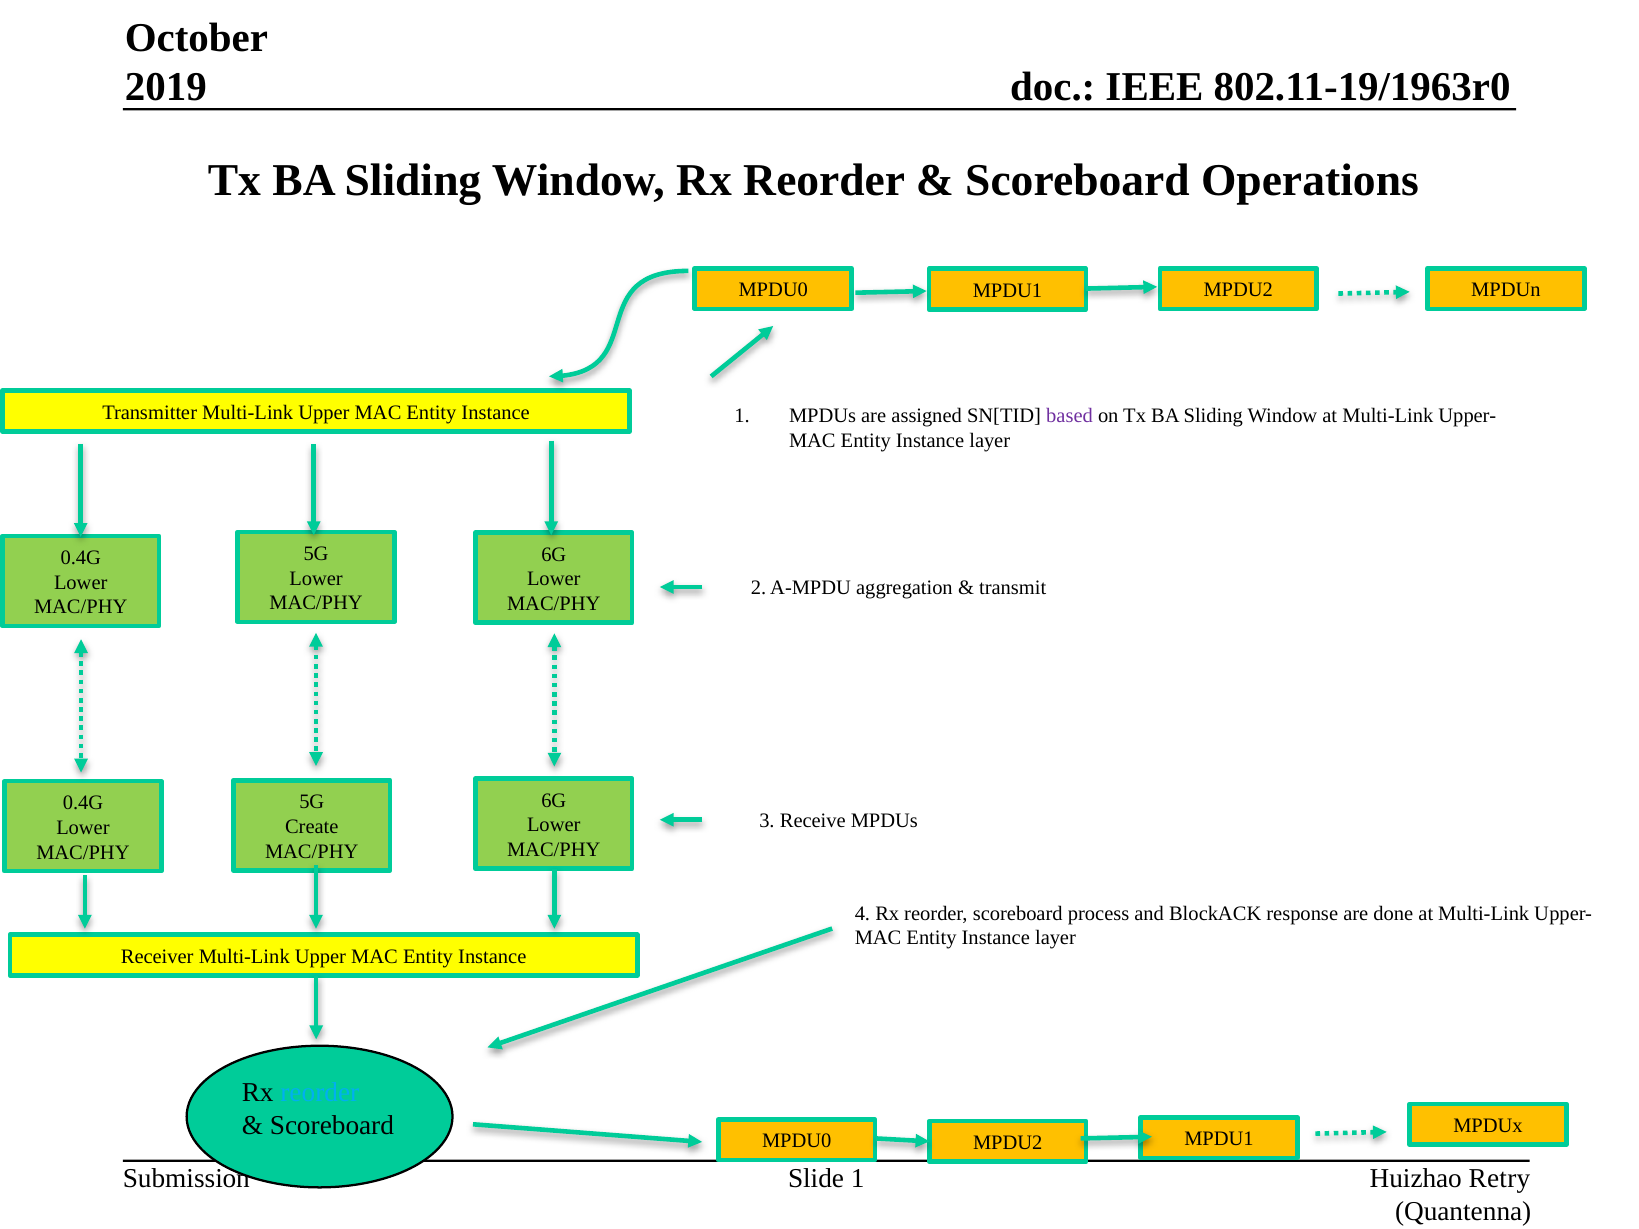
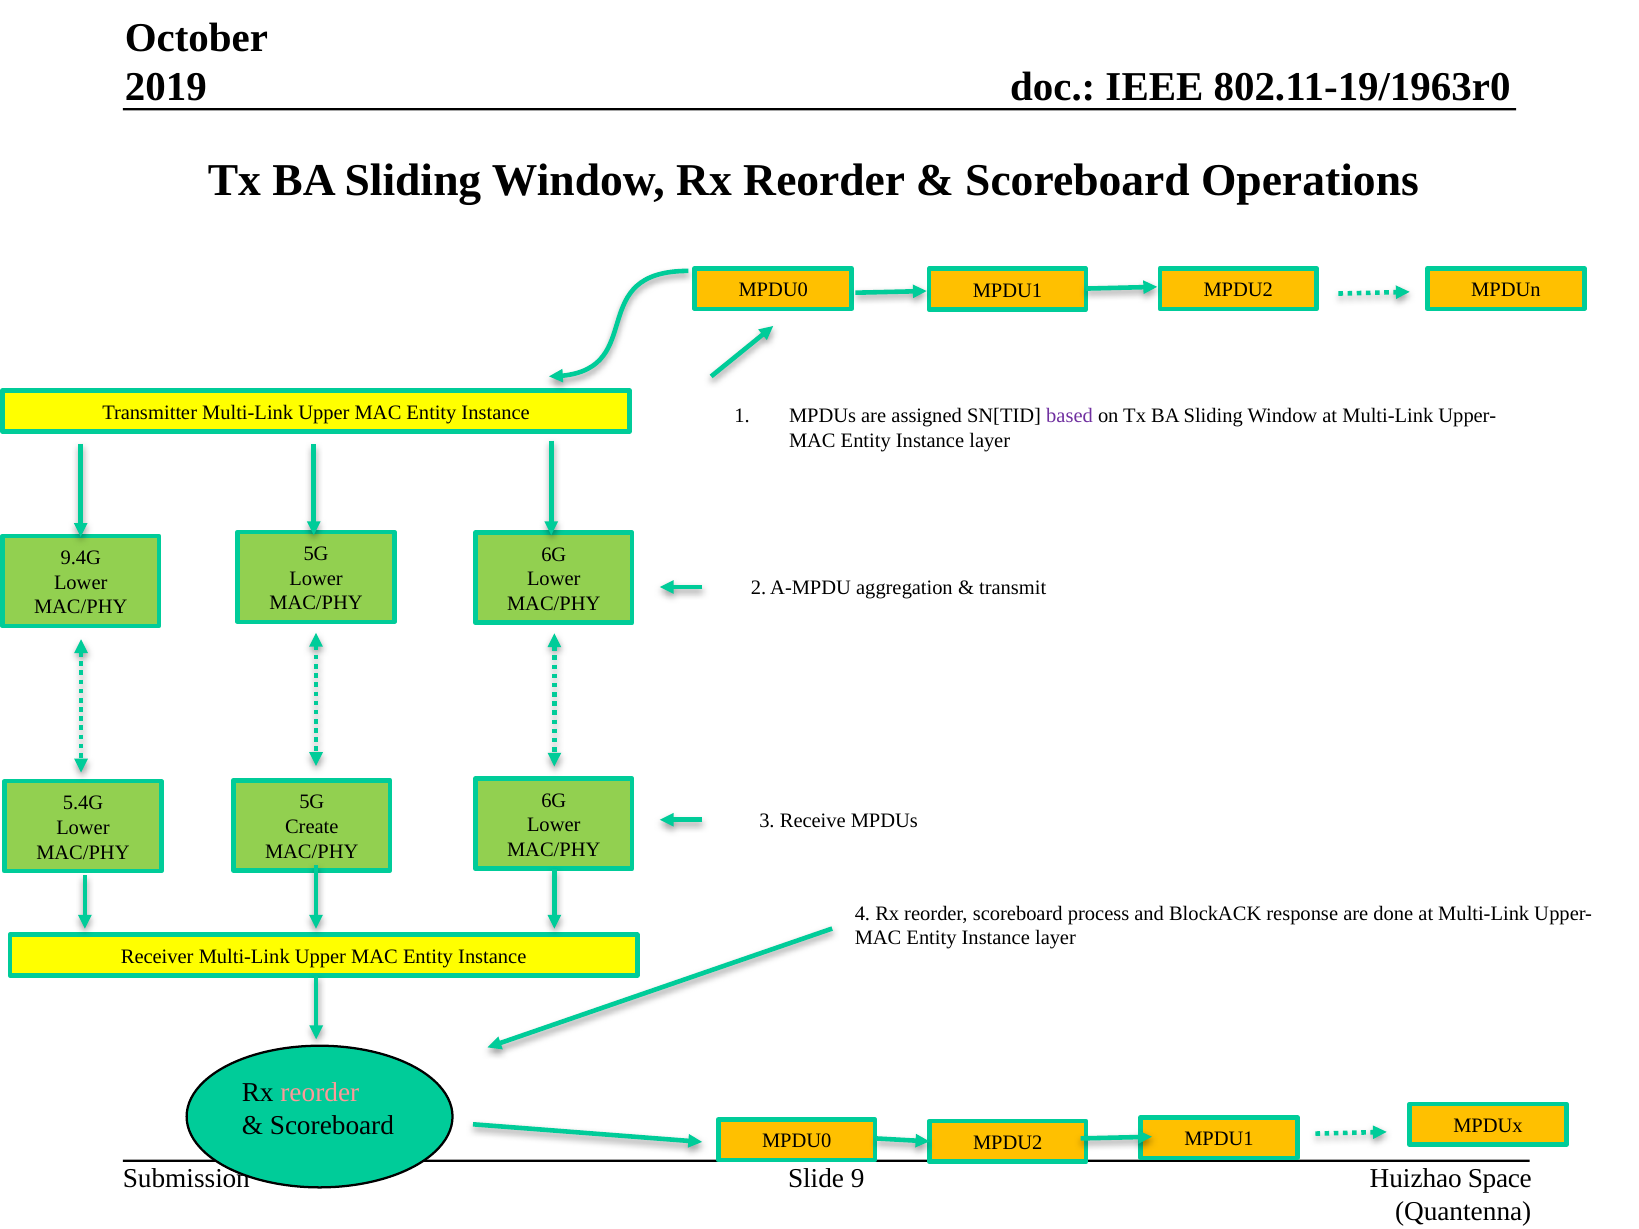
0.4G: 0.4G -> 9.4G (81, 558)
0.4G: 0.4G -> 5.4G (83, 803)
reorder colour: light blue -> pink (320, 1093)
Slide 1: 1 -> 9 (858, 1179)
Retry: Retry -> Space (1500, 1179)
